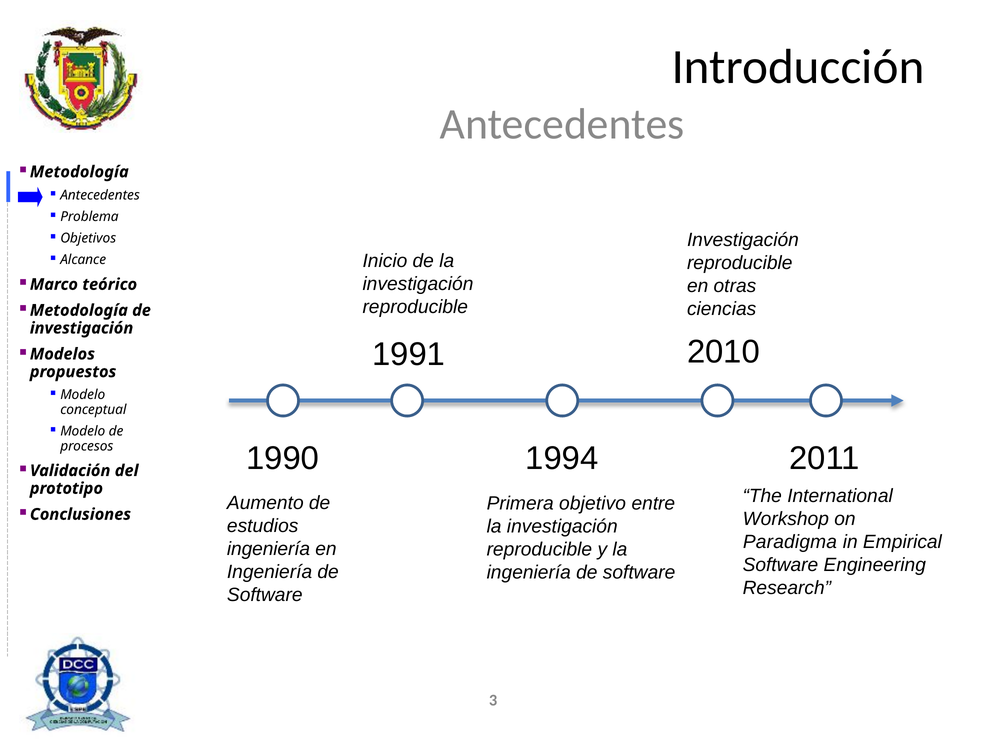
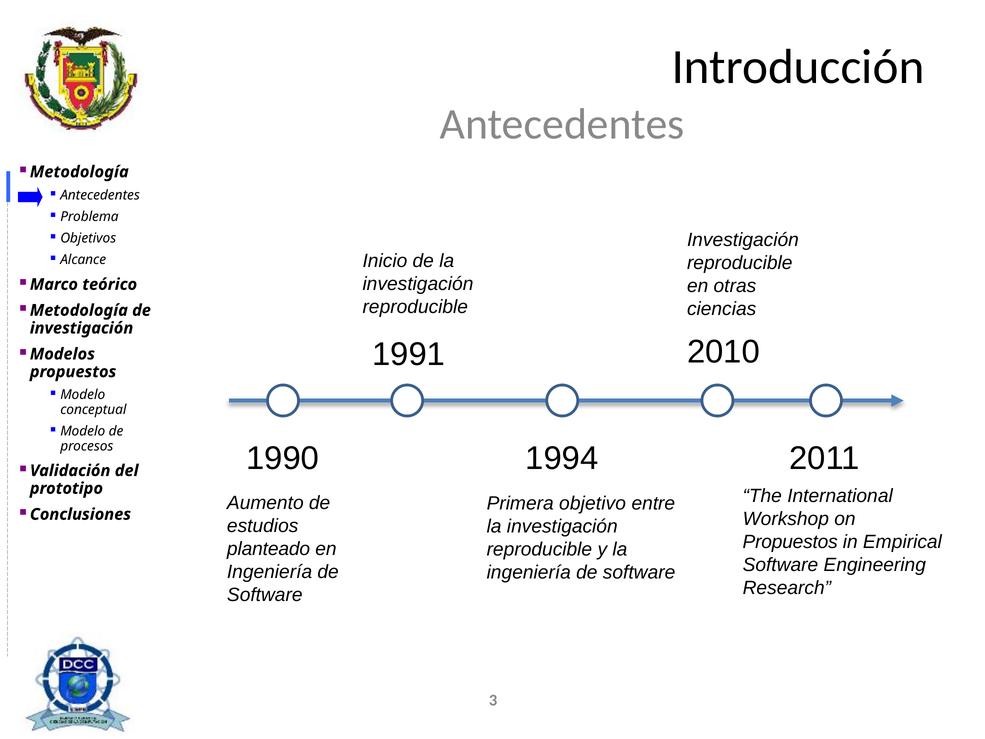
Paradigma: Paradigma -> Propuestos (790, 542)
ingeniería: ingeniería -> planteado (269, 549)
